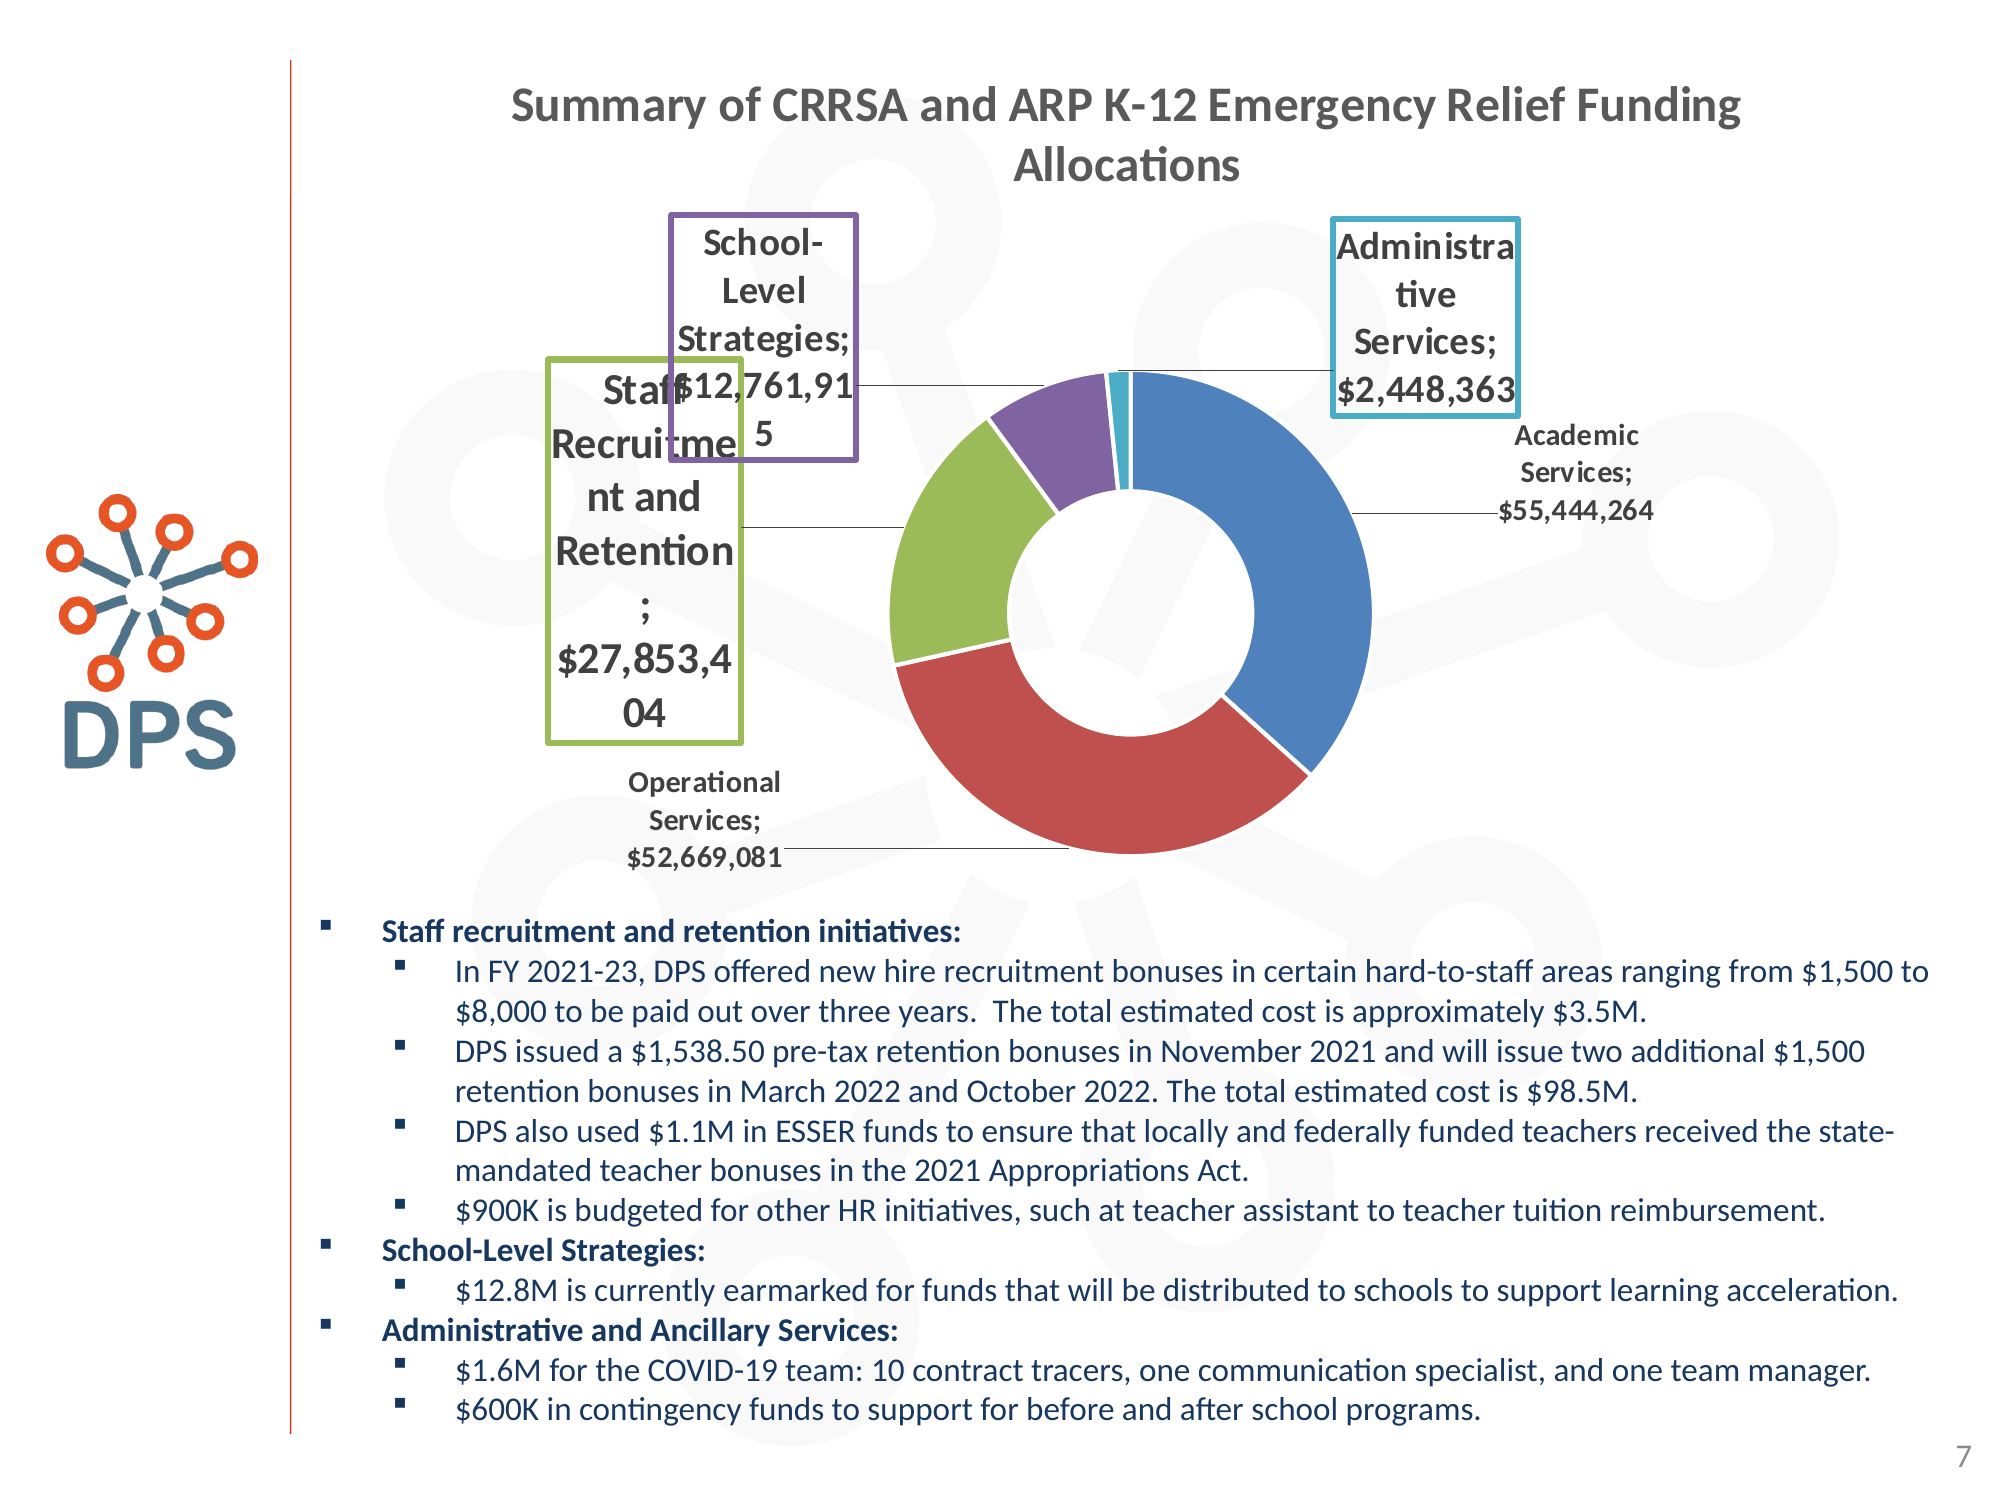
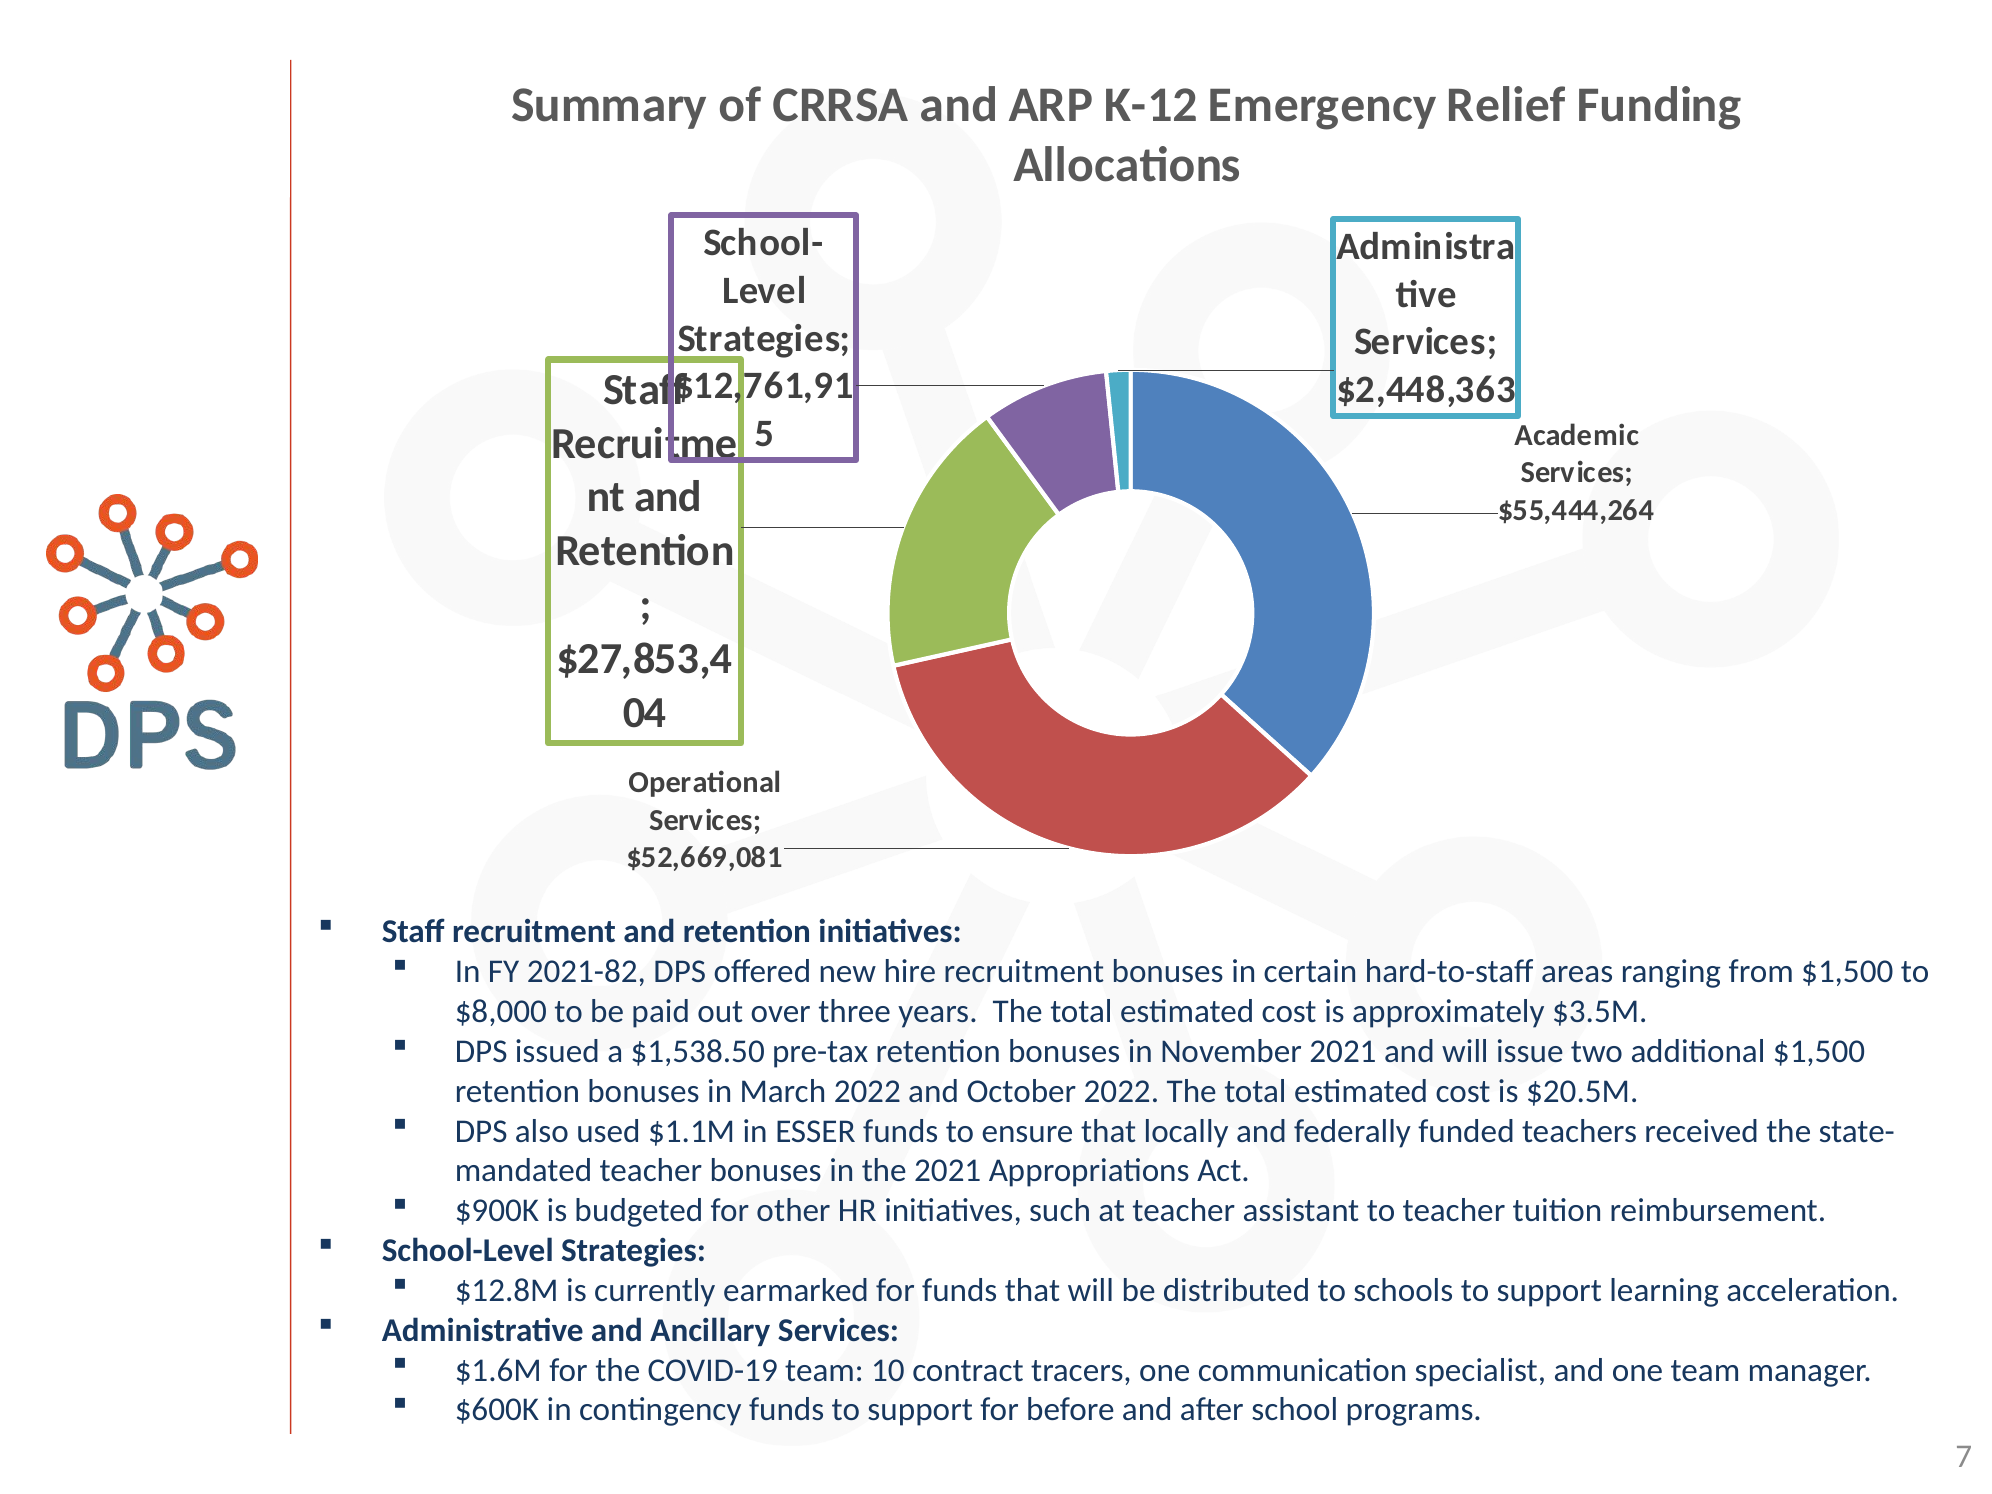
2021-23: 2021-23 -> 2021-82 (586, 972)
$98.5M: $98.5M -> $20.5M (1582, 1091)
